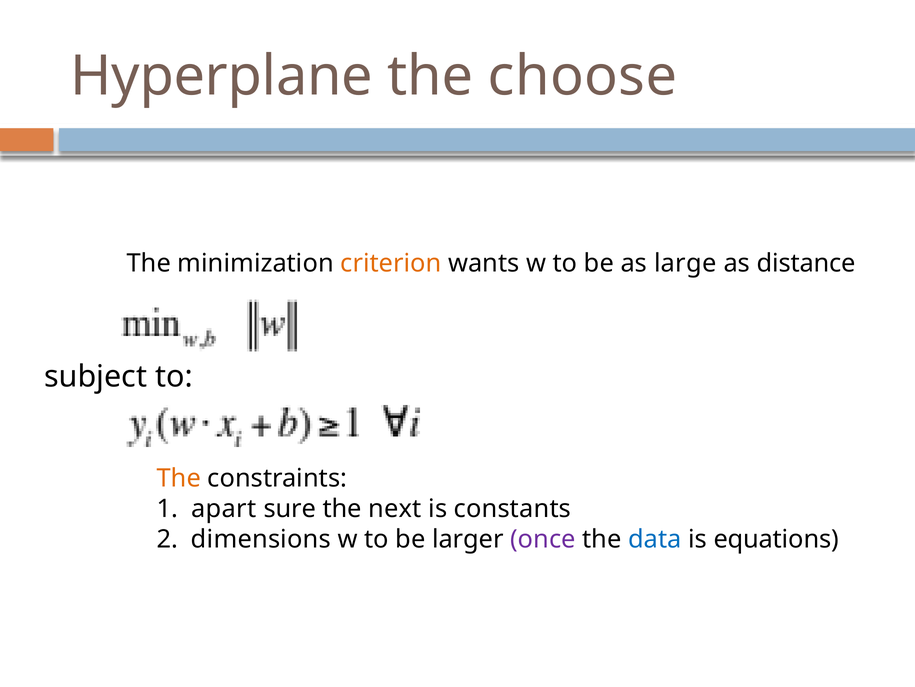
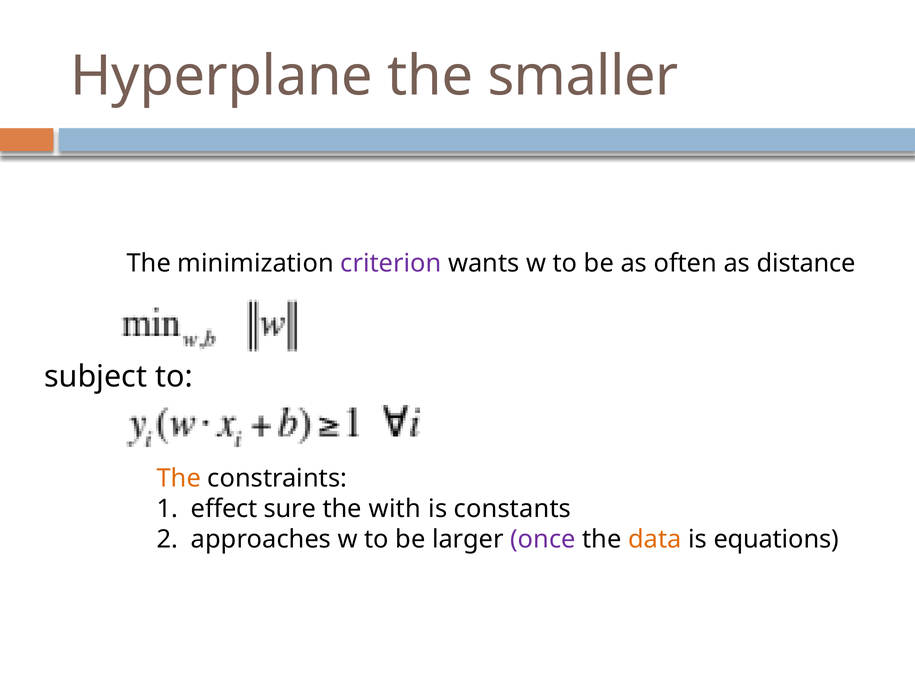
choose: choose -> smaller (583, 76)
criterion colour: orange -> purple (391, 263)
large: large -> often (685, 263)
apart: apart -> effect (224, 508)
next: next -> with (395, 508)
dimensions: dimensions -> approaches (261, 539)
data colour: blue -> orange (655, 539)
